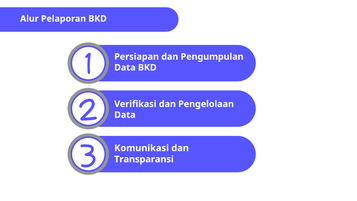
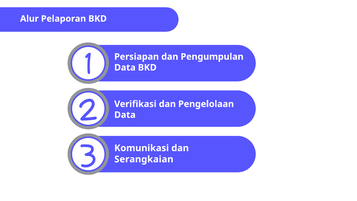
Transparansi: Transparansi -> Serangkaian (144, 159)
